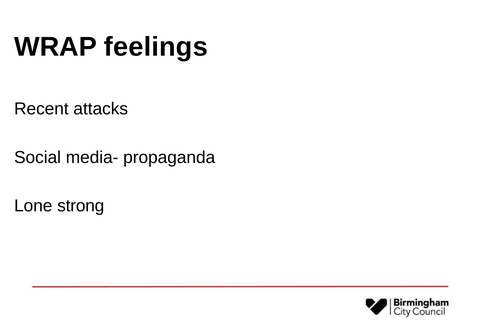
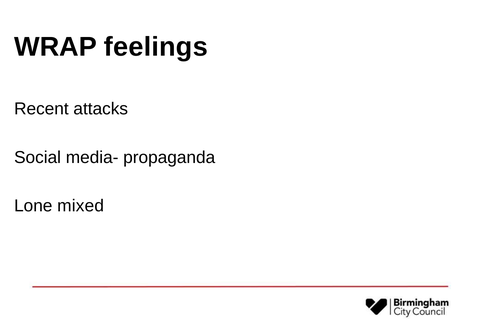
strong: strong -> mixed (81, 206)
